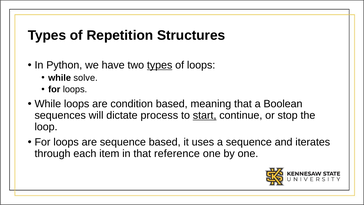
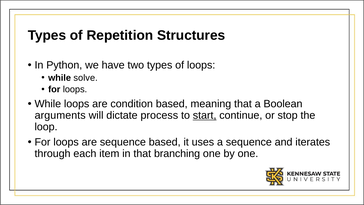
types underline: present -> none (160, 65)
sequences: sequences -> arguments (60, 115)
reference: reference -> branching (177, 153)
